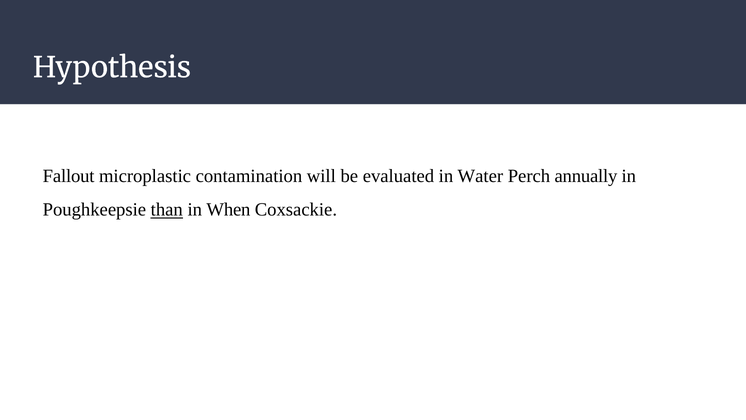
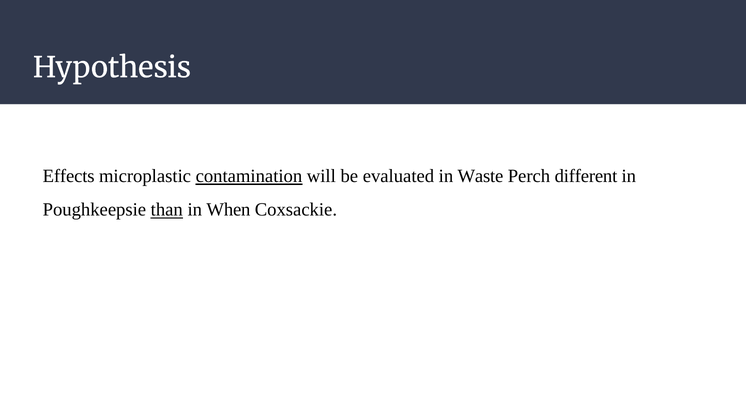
Fallout: Fallout -> Effects (69, 176)
contamination underline: none -> present (249, 176)
Water: Water -> Waste (480, 176)
annually: annually -> different (586, 176)
